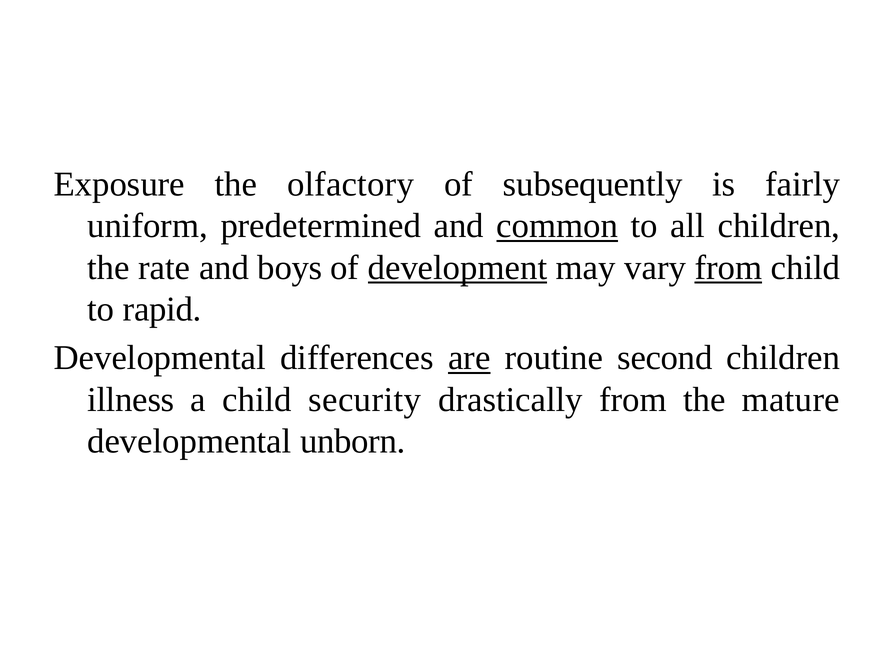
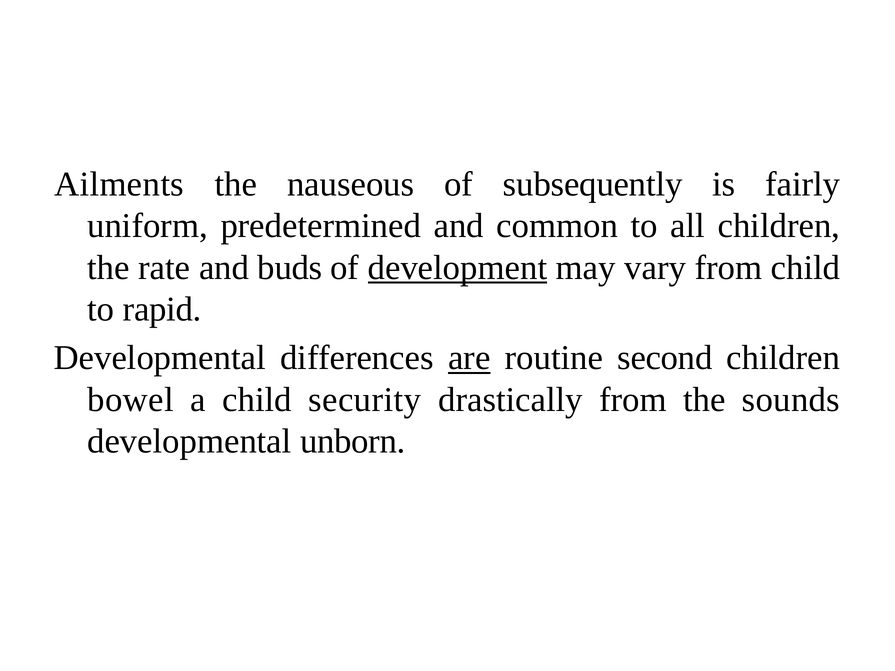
Exposure: Exposure -> Ailments (119, 184)
olfactory: olfactory -> nauseous (351, 184)
common underline: present -> none (557, 226)
boys: boys -> buds (290, 268)
from underline: present -> none (728, 268)
illness: illness -> bowel (130, 400)
mature: mature -> sounds (791, 400)
